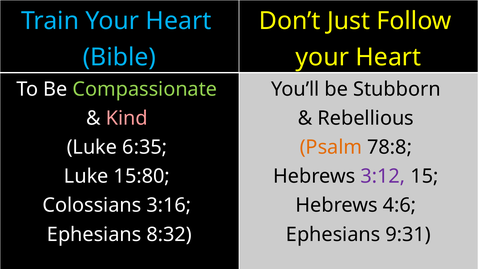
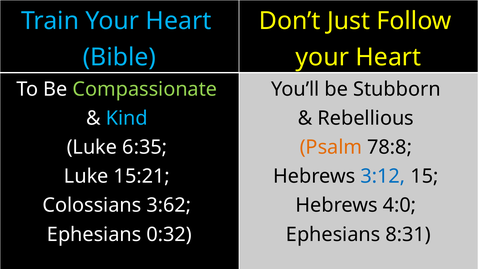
Kind colour: pink -> light blue (127, 118)
15:80: 15:80 -> 15:21 (142, 176)
3:12 colour: purple -> blue (383, 176)
3:16: 3:16 -> 3:62 (169, 205)
4:6: 4:6 -> 4:0 (399, 205)
8:32: 8:32 -> 0:32 (169, 234)
9:31: 9:31 -> 8:31 (408, 234)
